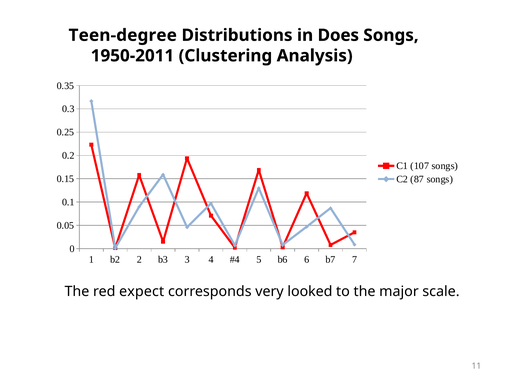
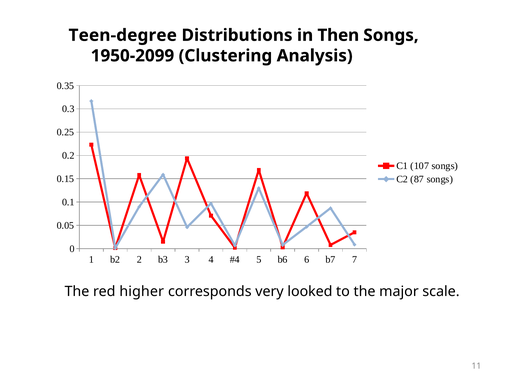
Does: Does -> Then (338, 35)
1950-2011: 1950-2011 -> 1950-2099 (132, 56)
expect: expect -> higher (142, 292)
